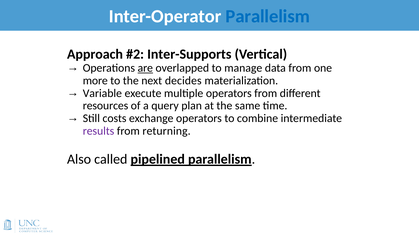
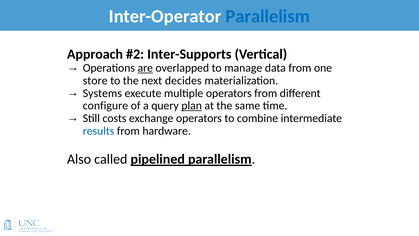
more: more -> store (95, 80)
Variable: Variable -> Systems (102, 93)
resources: resources -> configure (105, 106)
plan underline: none -> present (192, 106)
results colour: purple -> blue (99, 131)
returning: returning -> hardware (167, 131)
